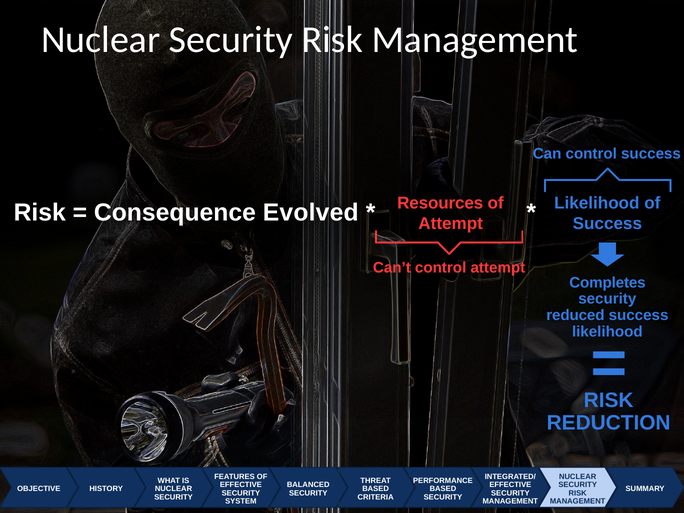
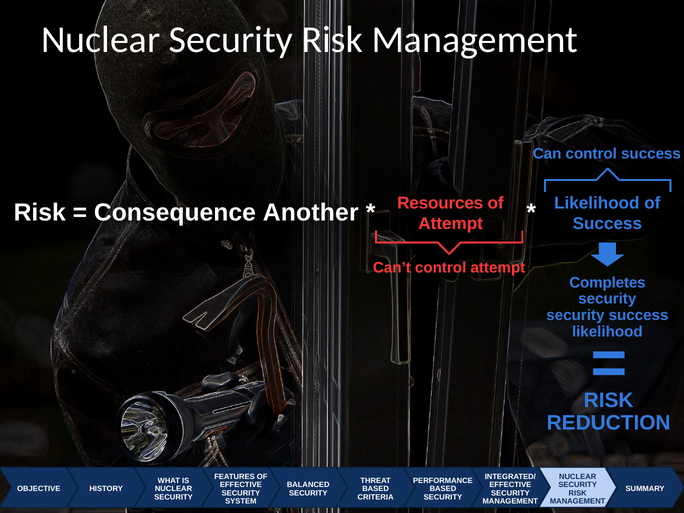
Evolved: Evolved -> Another (311, 213)
reduced: reduced -> security (575, 315)
